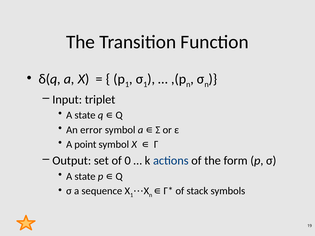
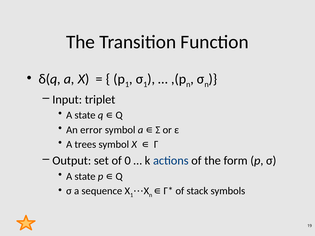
point: point -> trees (85, 145)
